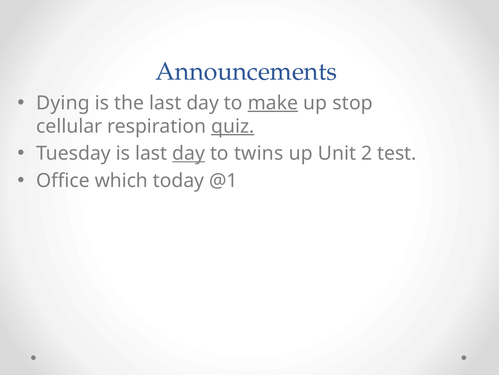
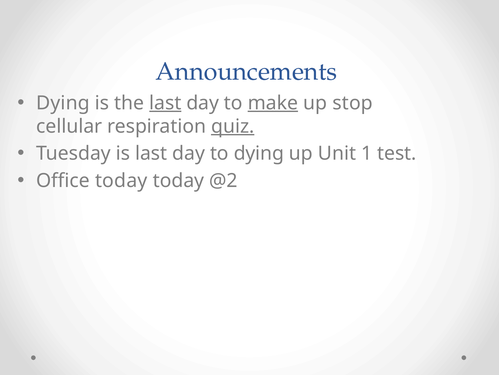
last underline: none -> present (165, 103)
day underline: present -> none (189, 153)
to twins: twins -> dying (259, 153)
2: 2 -> 1 (367, 153)
Office which: which -> today (121, 180)
@1: @1 -> @2 (223, 180)
